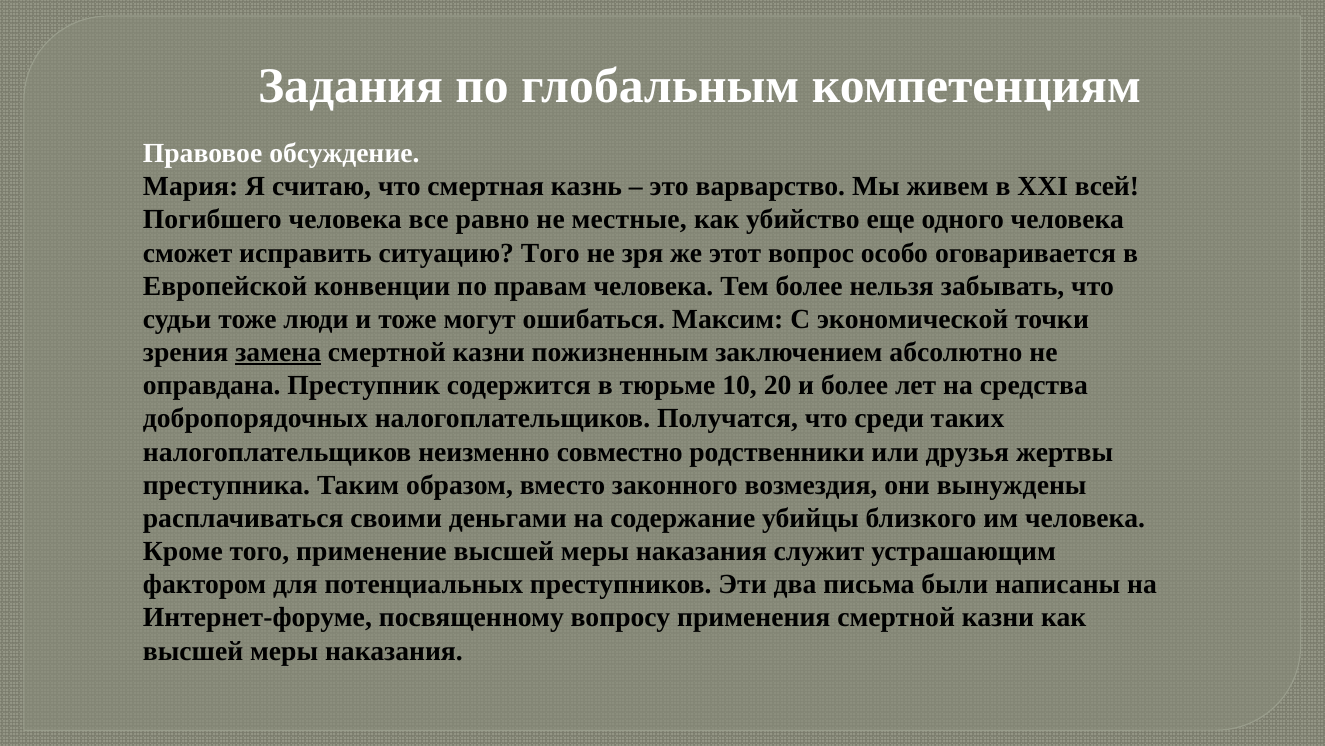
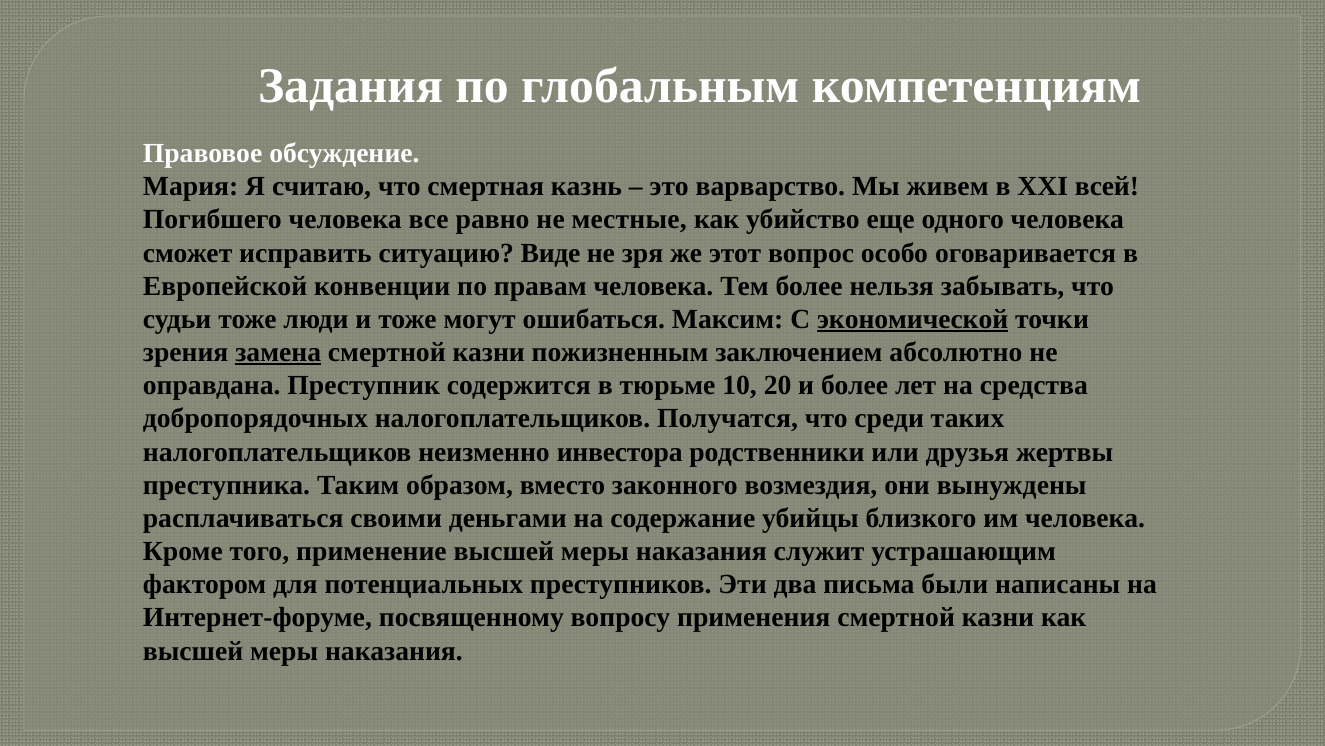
ситуацию Того: Того -> Виде (550, 253)
экономической underline: none -> present (913, 319)
совместно: совместно -> инвестора (620, 451)
